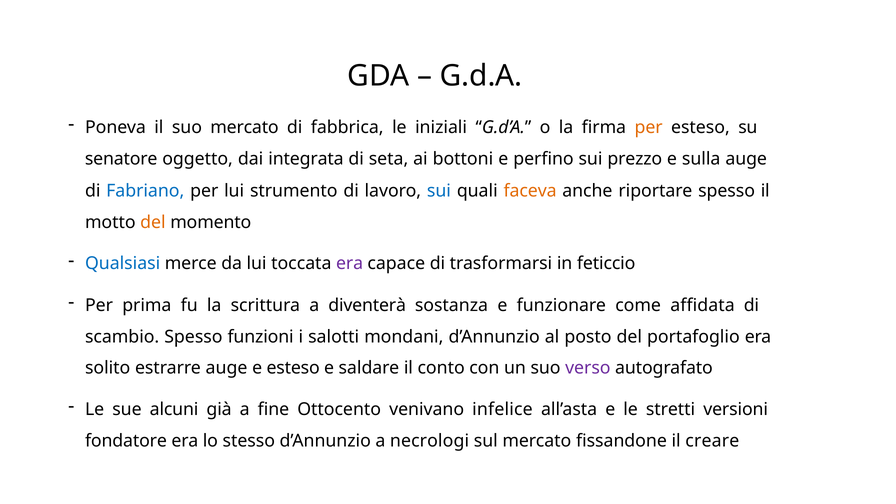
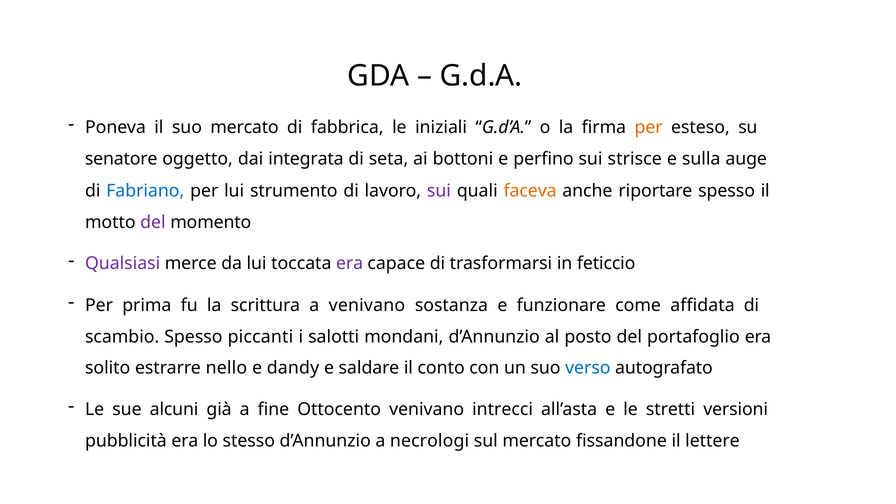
prezzo: prezzo -> strisce (635, 159)
sui colour: blue -> purple (439, 191)
del colour: orange -> purple (153, 222)
Qualsiasi colour: blue -> purple (123, 264)
a diventerà: diventerà -> venivano (367, 305)
funzioni: funzioni -> piccanti (260, 337)
estrarre auge: auge -> nello (226, 368)
e esteso: esteso -> dandy (293, 368)
verso colour: purple -> blue (588, 368)
infelice: infelice -> intrecci (503, 409)
fondatore: fondatore -> pubblicità (126, 441)
creare: creare -> lettere (712, 441)
